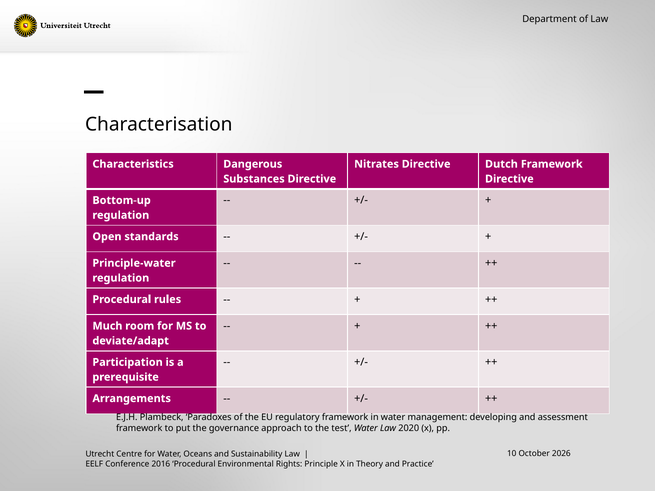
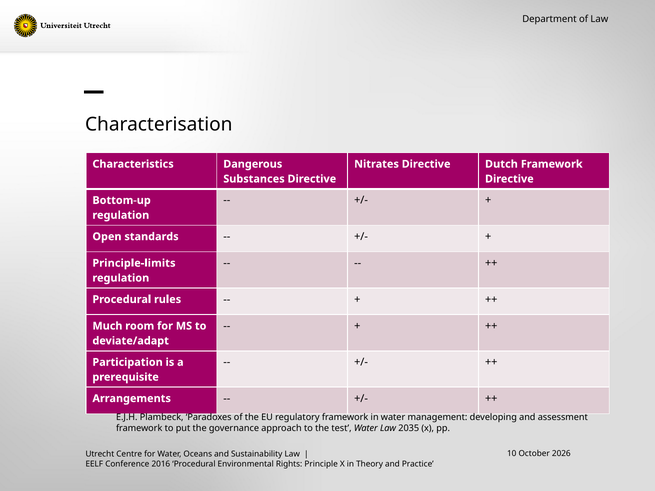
Principle-water: Principle-water -> Principle-limits (134, 263)
2020: 2020 -> 2035 (409, 429)
